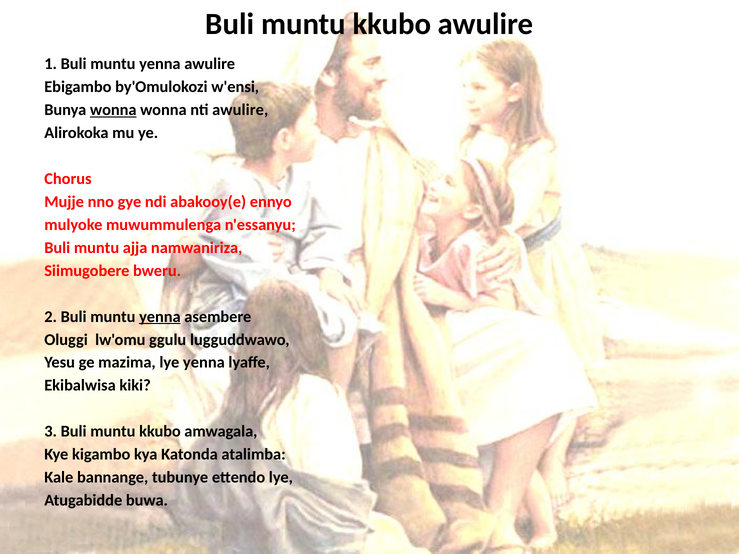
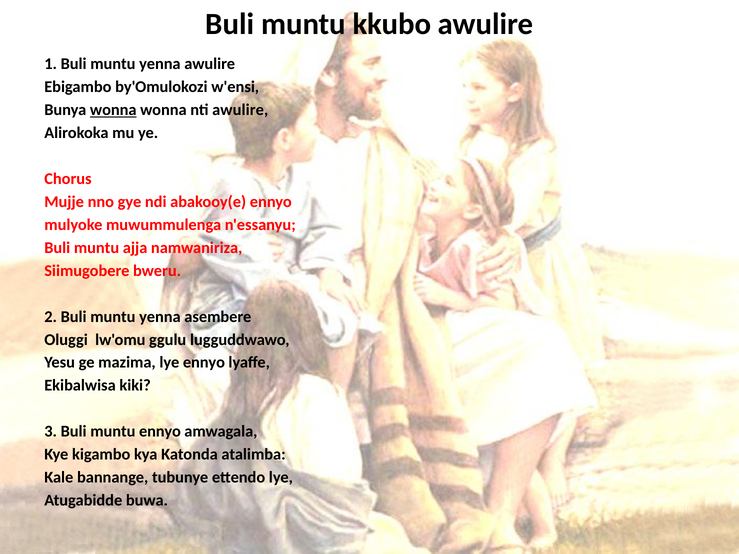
yenna underline: present -> none (160, 317)
lye yenna: yenna -> ennyo (204, 363)
3 Buli muntu kkubo: kkubo -> ennyo (160, 432)
